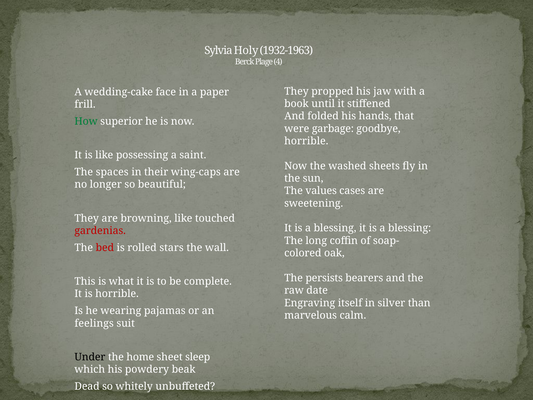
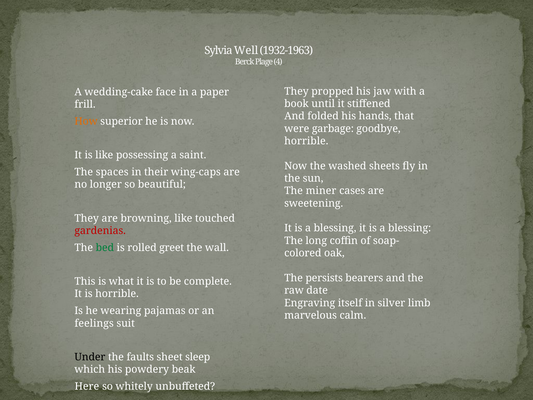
Holy: Holy -> Well (246, 50)
How colour: green -> orange (86, 121)
values: values -> miner (321, 191)
bed colour: red -> green (105, 247)
stars: stars -> greet (172, 247)
than: than -> limb (419, 303)
home: home -> faults (140, 357)
Dead: Dead -> Here (87, 386)
